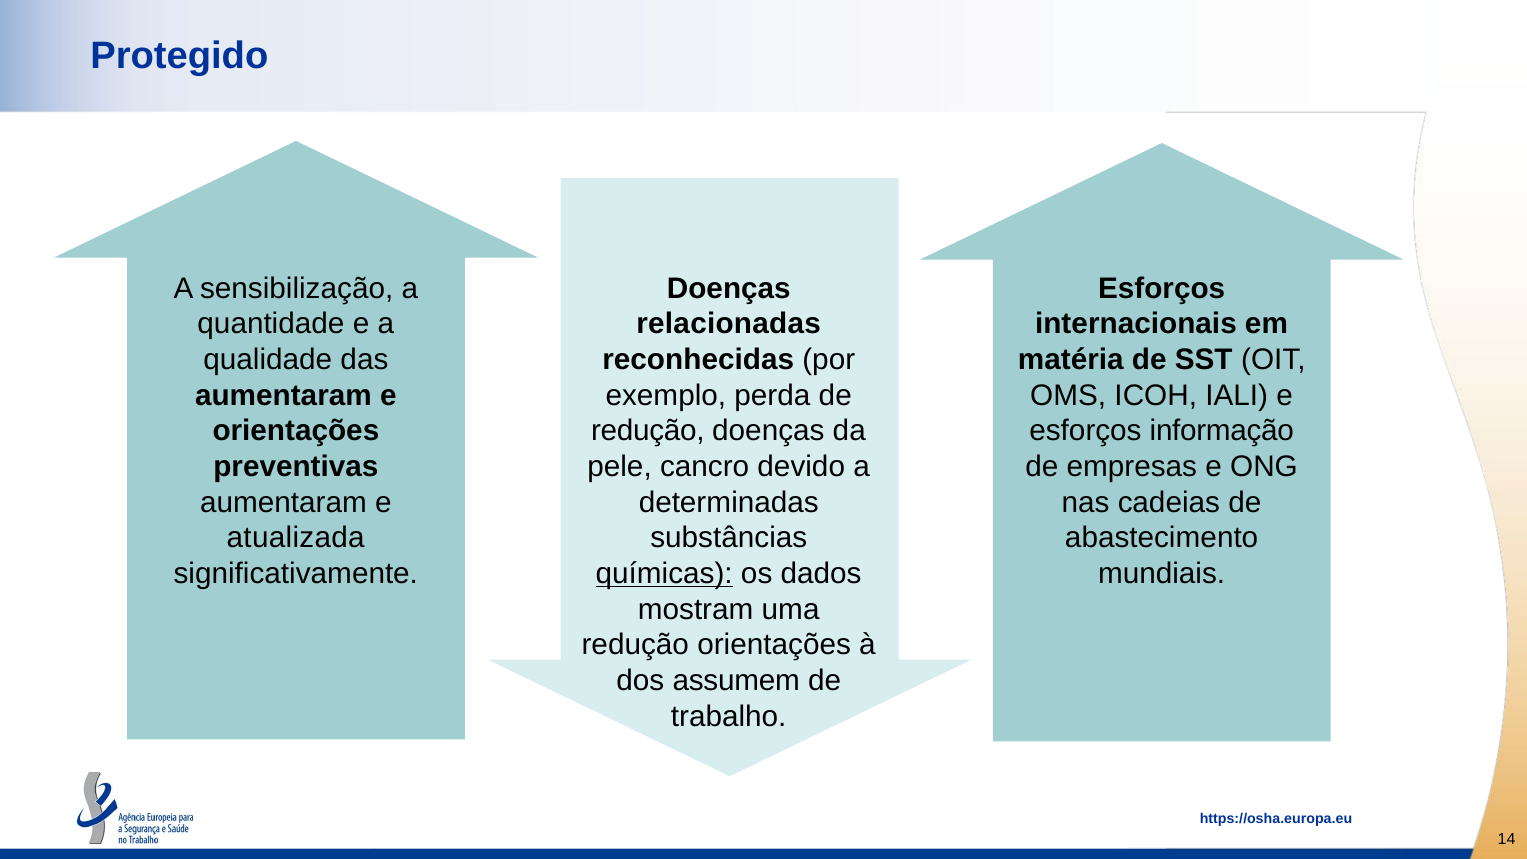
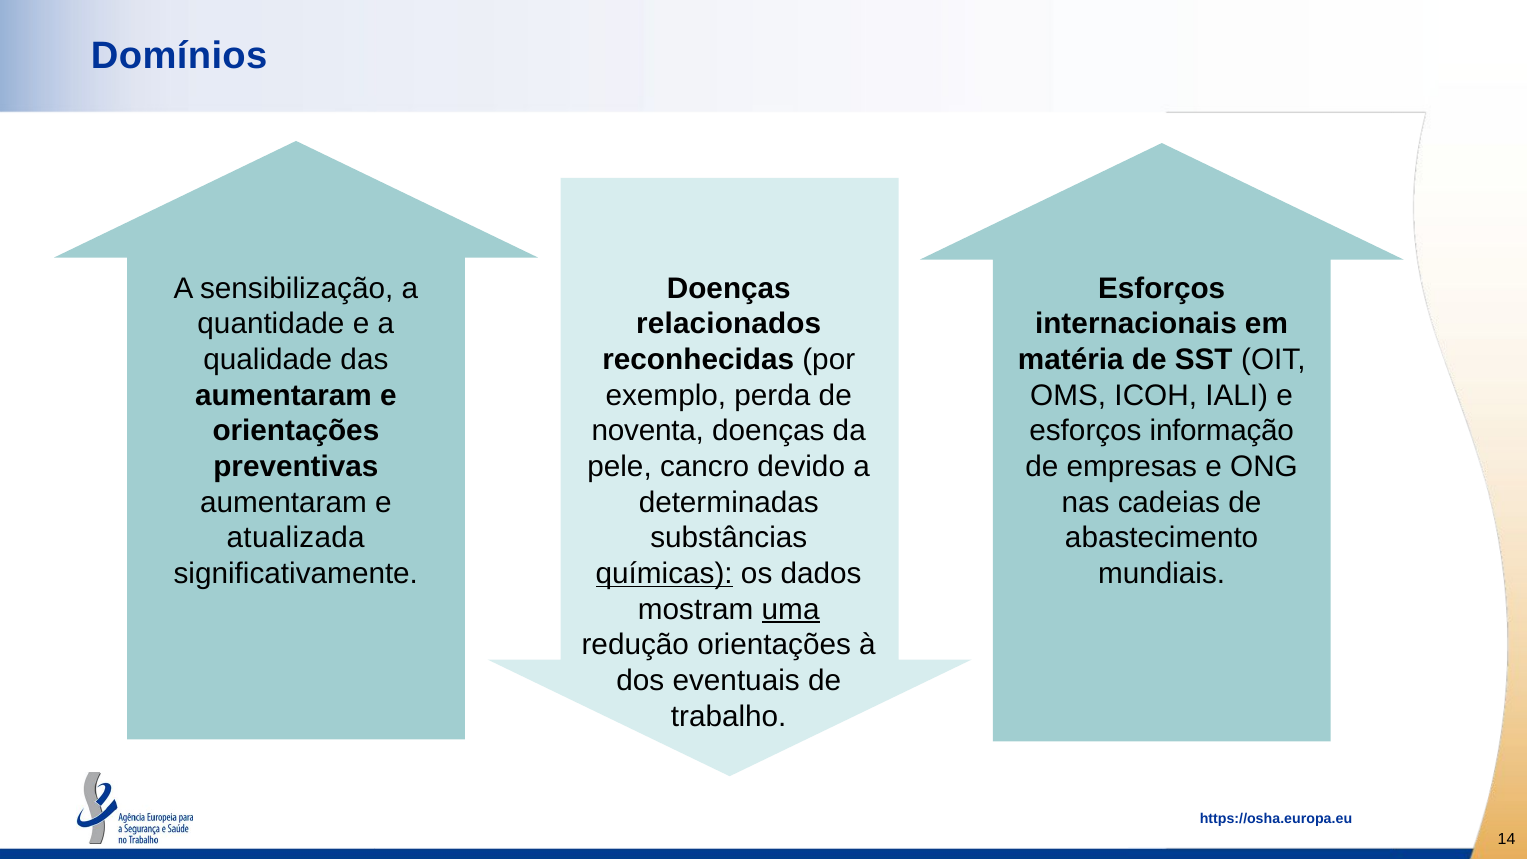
Protegido: Protegido -> Domínios (179, 56)
relacionadas: relacionadas -> relacionados (729, 324)
redução: redução -> noventa (648, 431)
uma underline: none -> present (791, 609)
assumem: assumem -> eventuais (736, 681)
